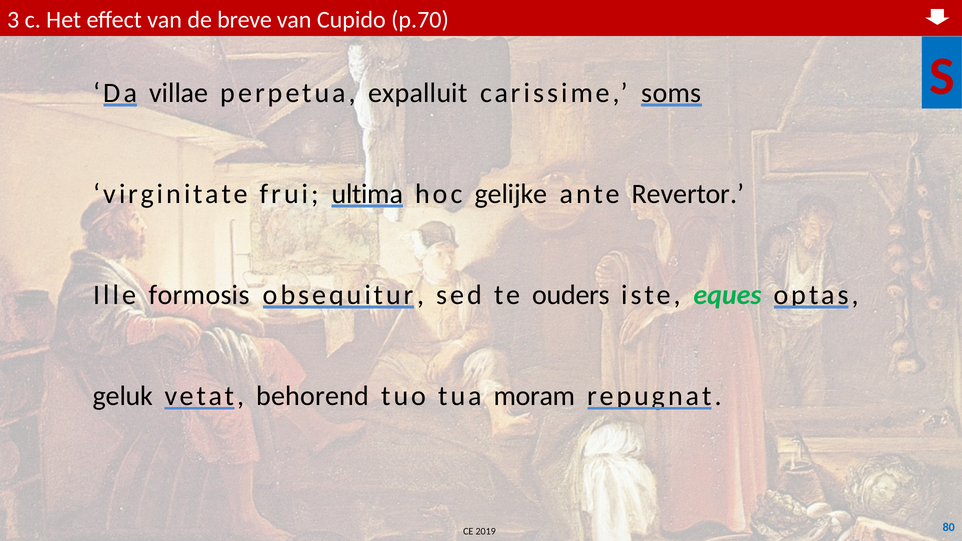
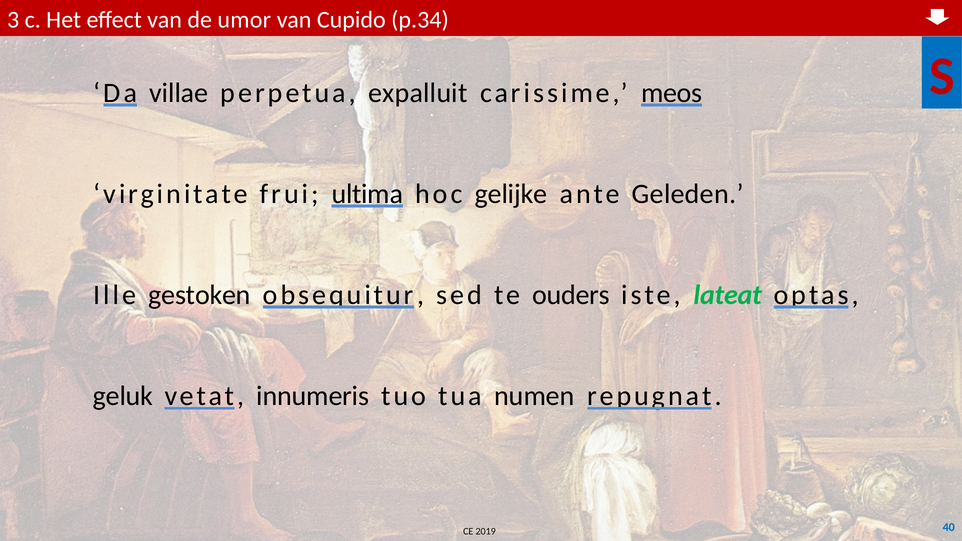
breve: breve -> umor (244, 20)
p.70: p.70 -> p.34 (420, 20)
soms: soms -> meos (672, 93)
Revertor: Revertor -> Geleden (688, 194)
formosis: formosis -> gestoken (199, 295)
eques: eques -> lateat (728, 295)
behorend: behorend -> innumeris (313, 396)
moram: moram -> numen (534, 396)
80: 80 -> 40 (949, 527)
